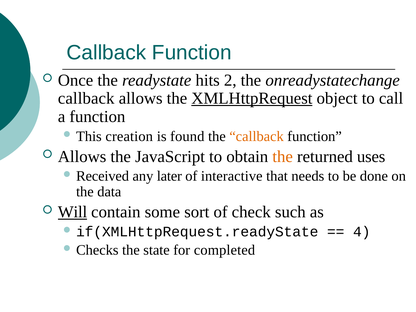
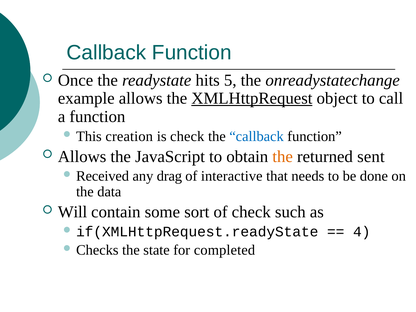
2: 2 -> 5 (230, 80)
callback: callback -> example (86, 98)
is found: found -> check (187, 136)
callback colour: orange -> blue (257, 136)
uses: uses -> sent (371, 156)
later: later -> drag (169, 176)
Will underline: present -> none (73, 212)
